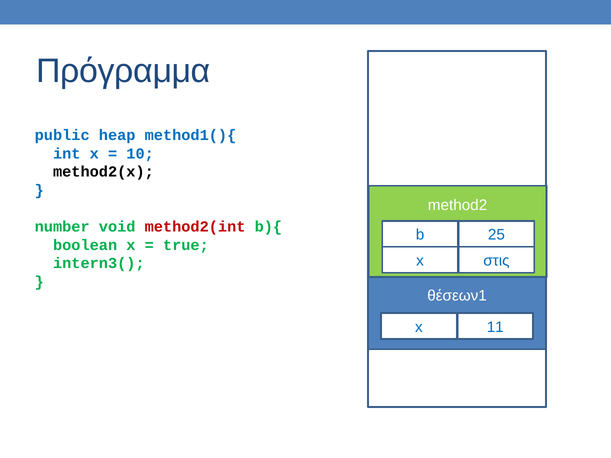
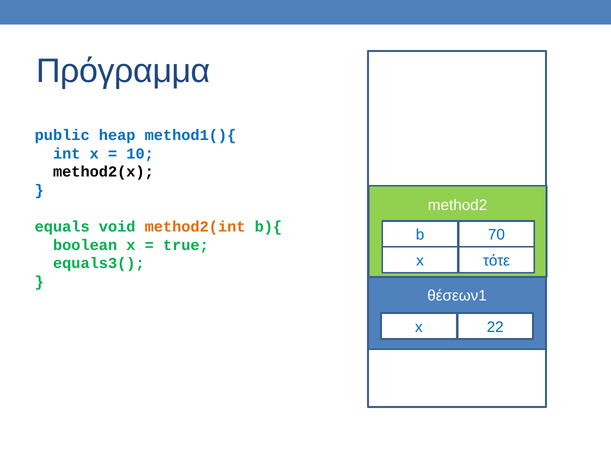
number: number -> equals (62, 227)
method2(int colour: red -> orange (195, 227)
25: 25 -> 70 (496, 235)
στις: στις -> τότε (497, 261)
intern3(: intern3( -> equals3( (99, 264)
11: 11 -> 22 (495, 327)
